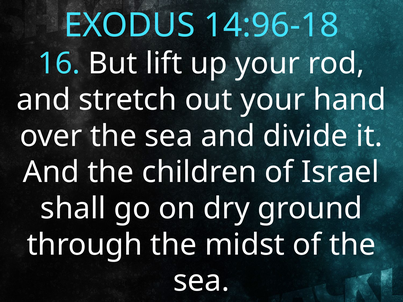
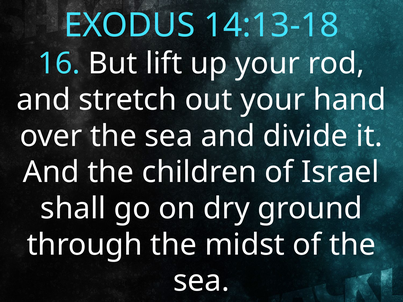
14:96-18: 14:96-18 -> 14:13-18 (271, 26)
